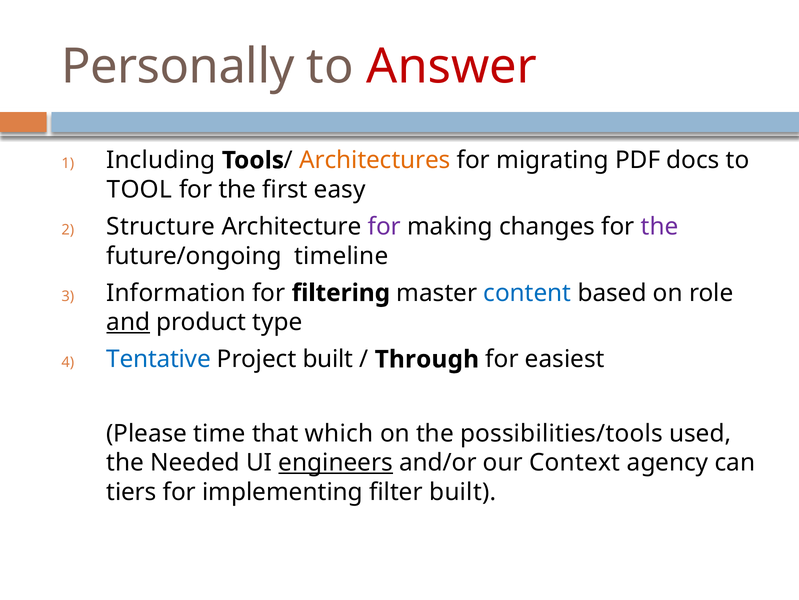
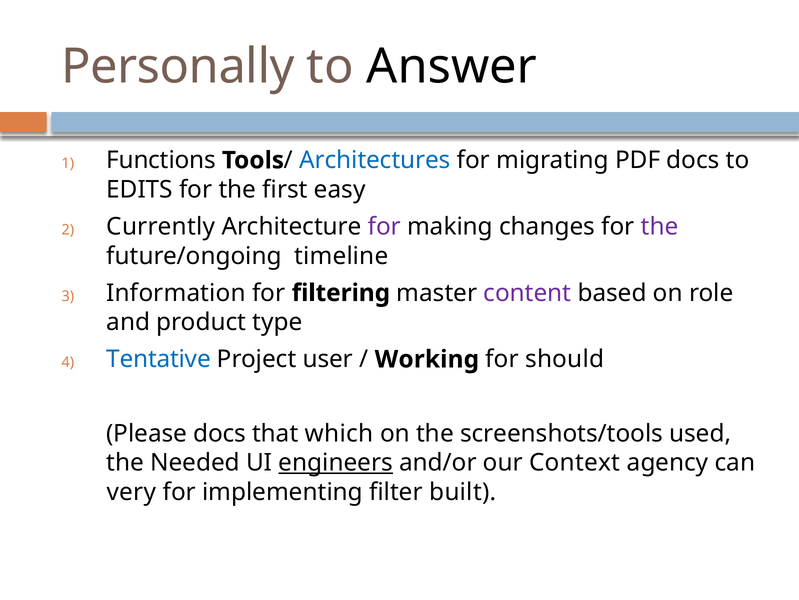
Answer colour: red -> black (452, 67)
Including: Including -> Functions (161, 160)
Architectures colour: orange -> blue (375, 160)
TOOL: TOOL -> EDITS (140, 189)
Structure: Structure -> Currently (161, 226)
content colour: blue -> purple (527, 293)
and underline: present -> none (128, 322)
Project built: built -> user (328, 359)
Through: Through -> Working (427, 359)
easiest: easiest -> should (565, 359)
Please time: time -> docs (220, 433)
possibilities/tools: possibilities/tools -> screenshots/tools (561, 433)
tiers: tiers -> very (131, 491)
